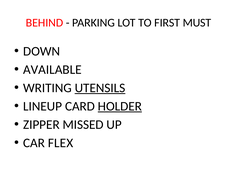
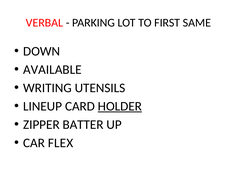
BEHIND: BEHIND -> VERBAL (44, 23)
MUST: MUST -> SAME (197, 23)
UTENSILS underline: present -> none (100, 88)
MISSED: MISSED -> BATTER (83, 125)
